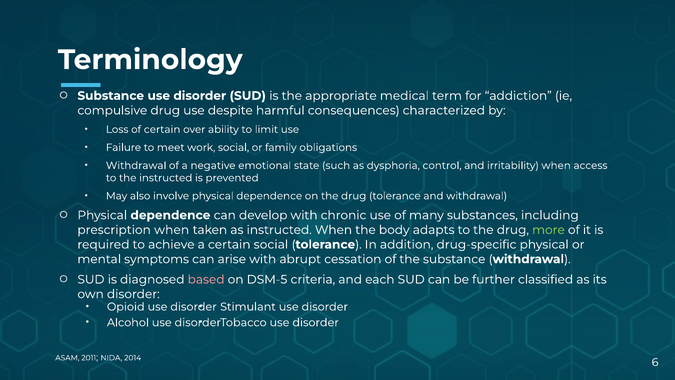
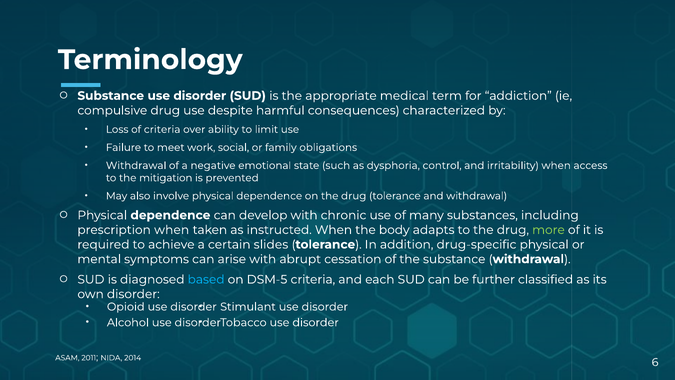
of certain: certain -> criteria (162, 129)
the instructed: instructed -> mitigation (166, 178)
certain social: social -> slides (271, 244)
based colour: pink -> light blue (206, 279)
